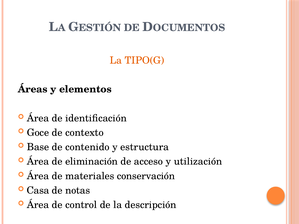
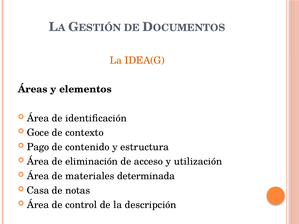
TIPO(G: TIPO(G -> IDEA(G (145, 60)
Base: Base -> Pago (38, 147)
conservación: conservación -> determinada (146, 176)
